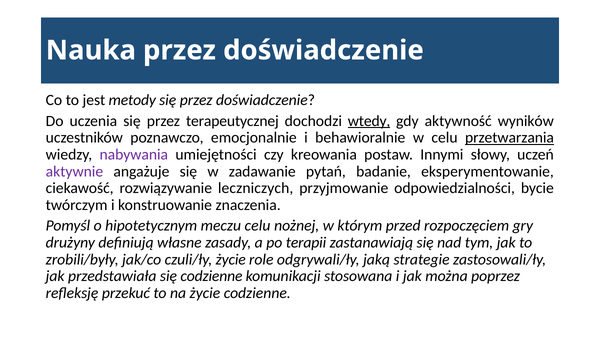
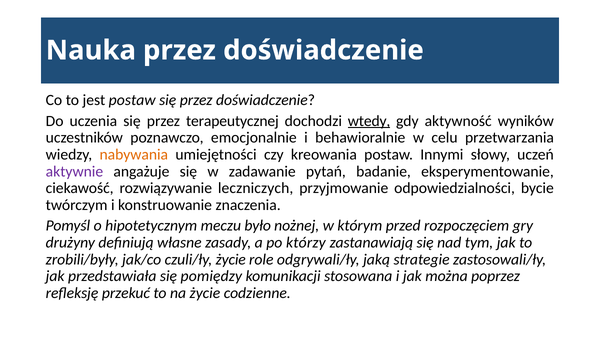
jest metody: metody -> postaw (132, 100)
przetwarzania underline: present -> none (509, 138)
nabywania colour: purple -> orange (134, 155)
meczu celu: celu -> było (258, 226)
terapii: terapii -> którzy (306, 243)
się codzienne: codzienne -> pomiędzy (211, 277)
